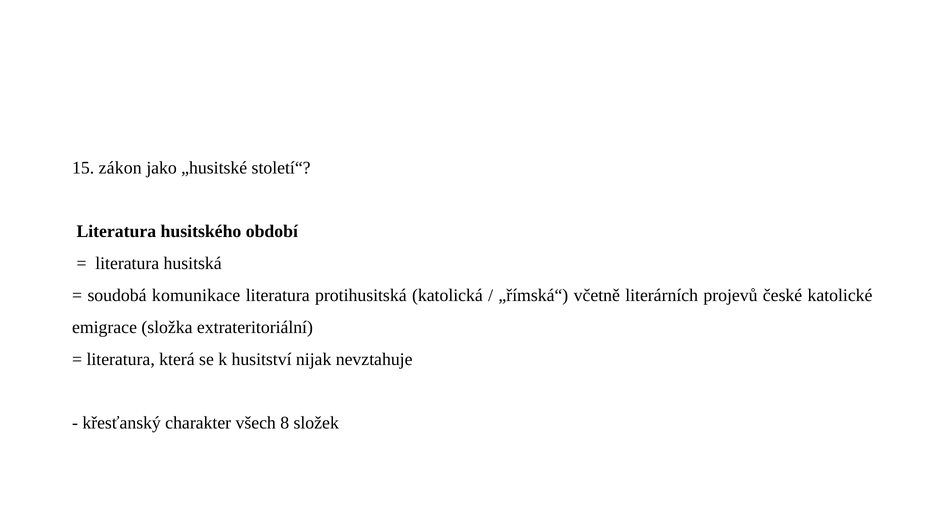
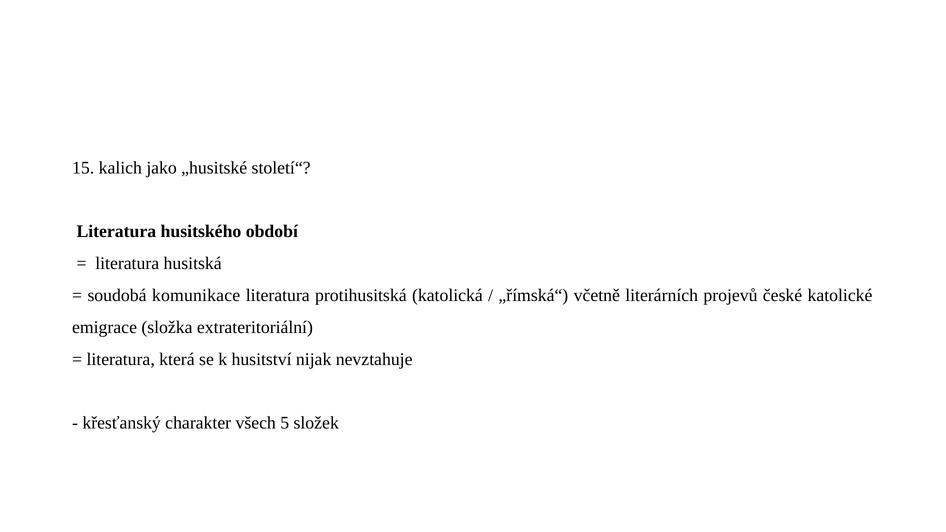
zákon: zákon -> kalich (120, 168)
8: 8 -> 5 (285, 423)
